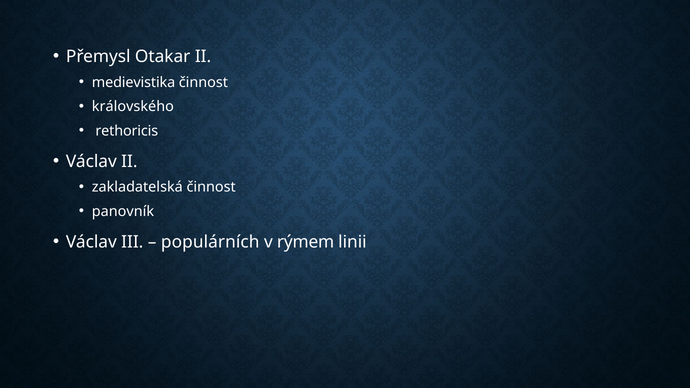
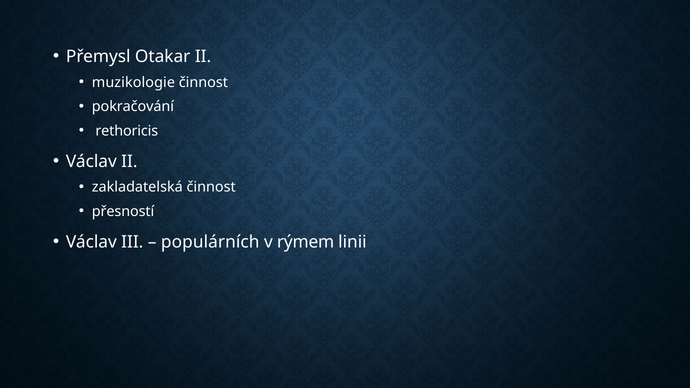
medievistika: medievistika -> muzikologie (133, 82)
královského: královského -> pokračování (133, 107)
panovník: panovník -> přesností (123, 212)
